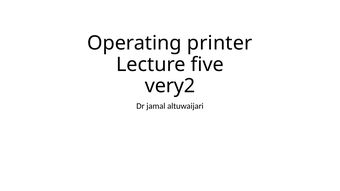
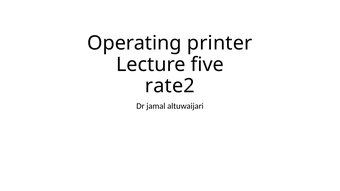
very2: very2 -> rate2 (170, 86)
